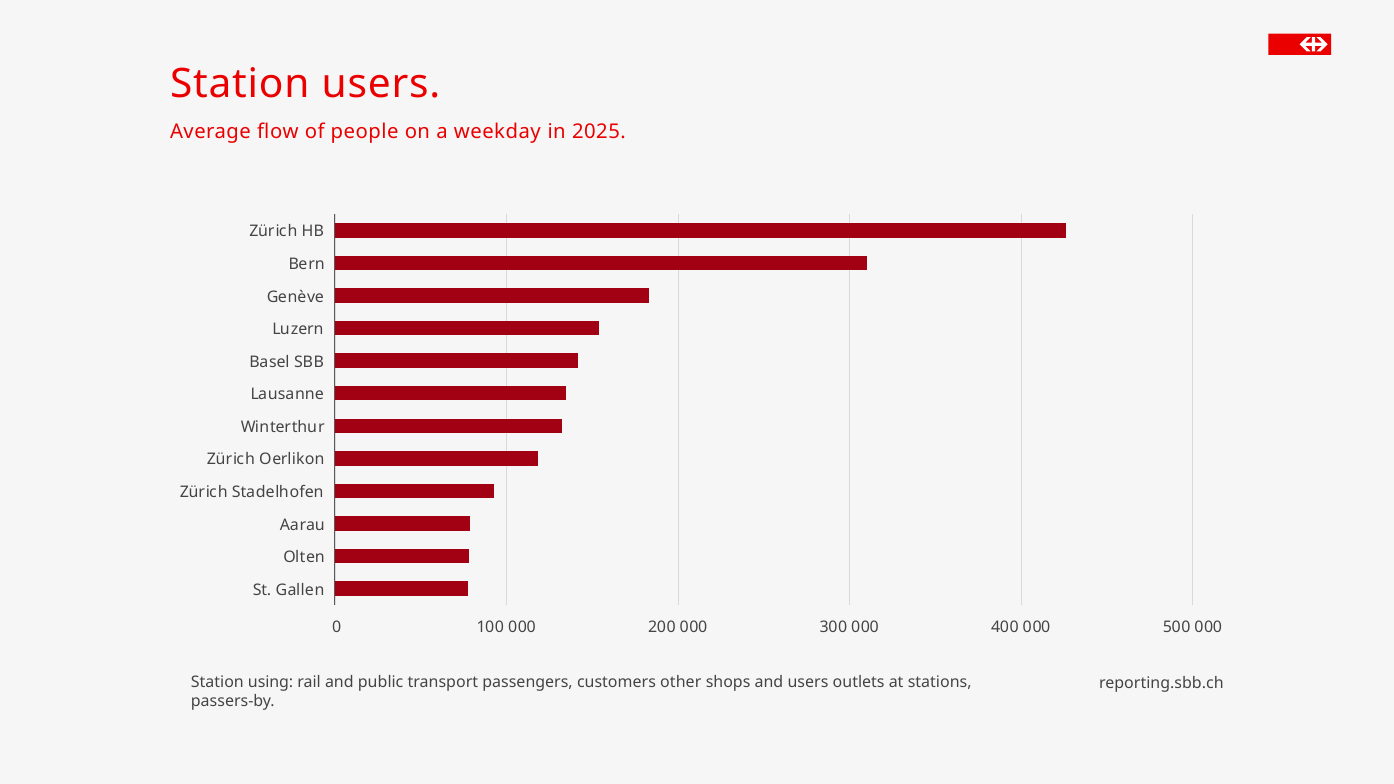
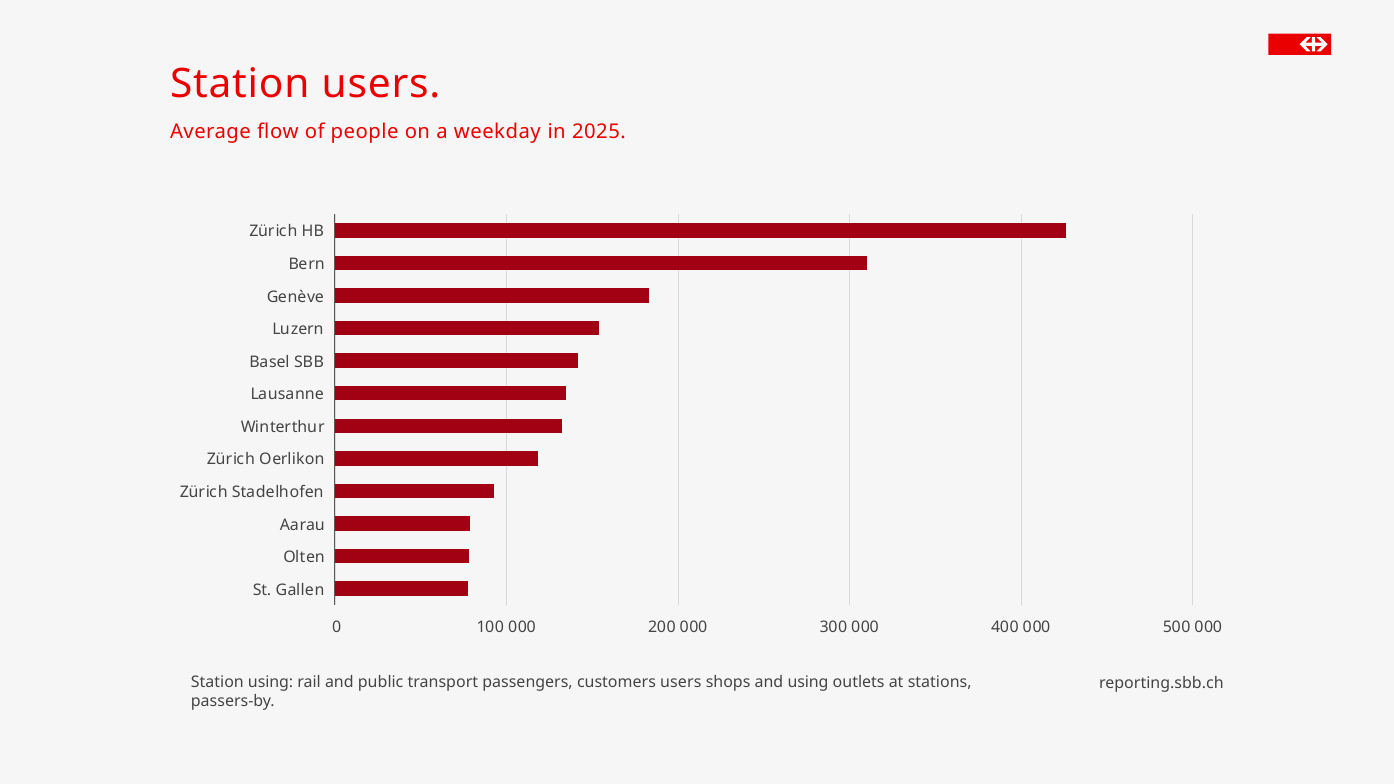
customers other: other -> users (681, 683)
and users: users -> using (808, 683)
